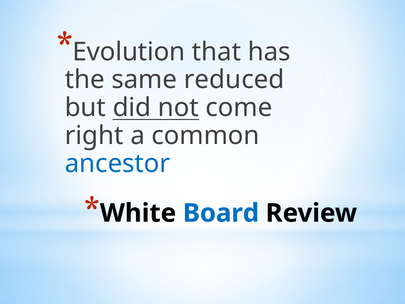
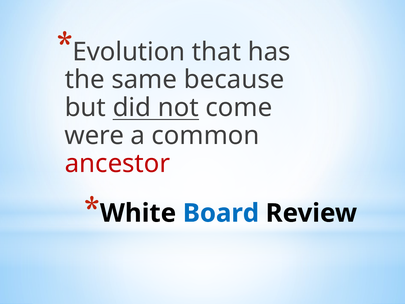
reduced: reduced -> because (234, 80)
right: right -> were (94, 136)
ancestor colour: blue -> red (118, 164)
